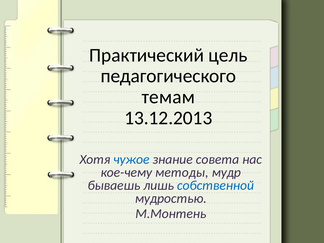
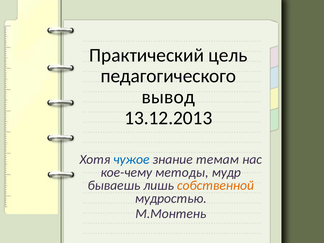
темам: темам -> вывод (168, 97)
совета: совета -> темам (217, 159)
собственной colour: blue -> orange (215, 185)
